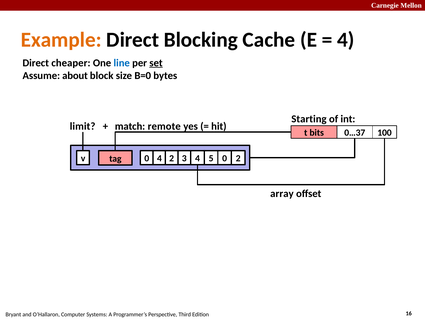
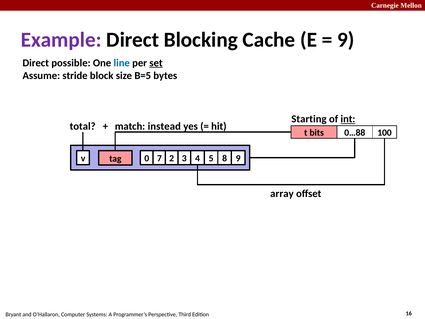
Example colour: orange -> purple (61, 40)
4: 4 -> 9 (346, 40)
cheaper: cheaper -> possible (71, 63)
about: about -> stride (75, 76)
B=0: B=0 -> B=5 (143, 76)
int underline: none -> present (348, 119)
limit: limit -> total (83, 126)
remote: remote -> instead (164, 126)
0…37: 0…37 -> 0…88 (355, 133)
0 4: 4 -> 7 (159, 158)
3 0: 0 -> 8 (225, 158)
2 2: 2 -> 9 (238, 158)
